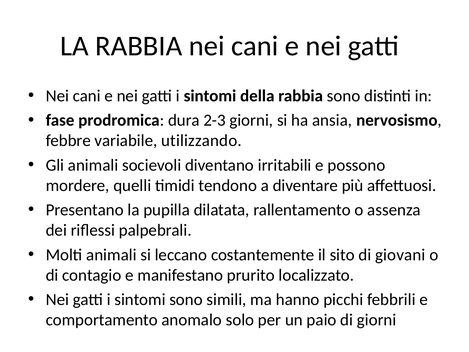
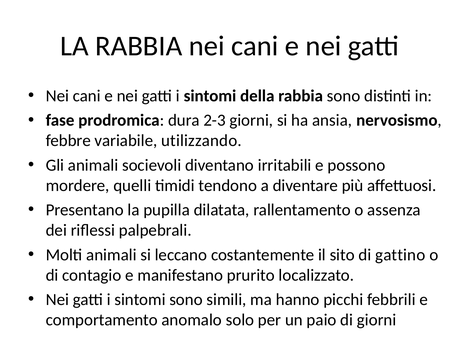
giovani: giovani -> gattino (400, 255)
